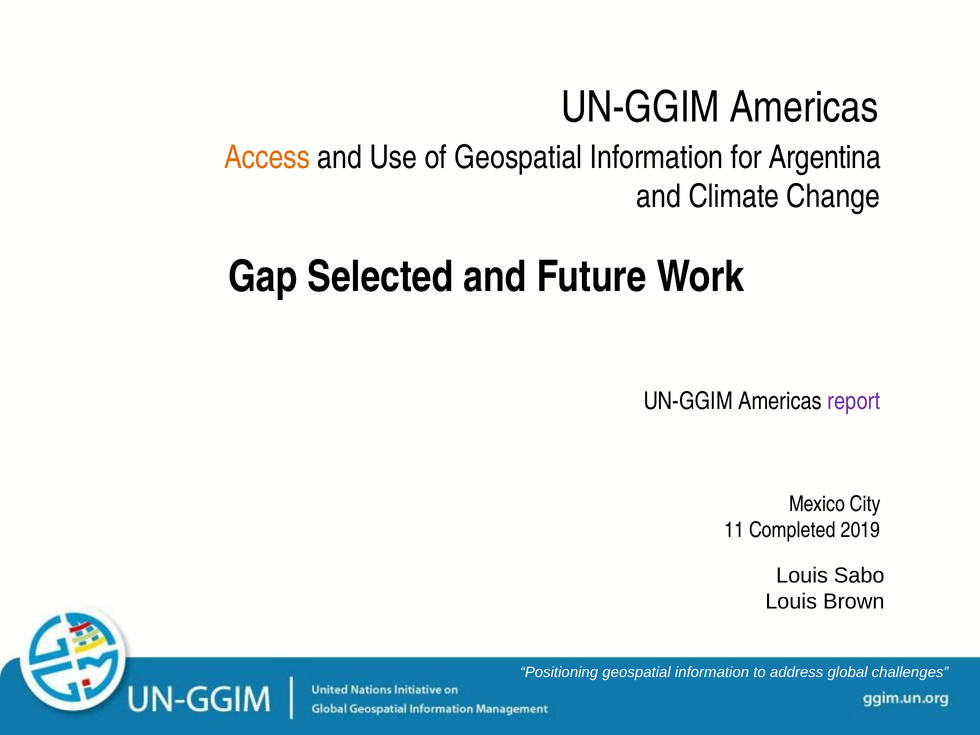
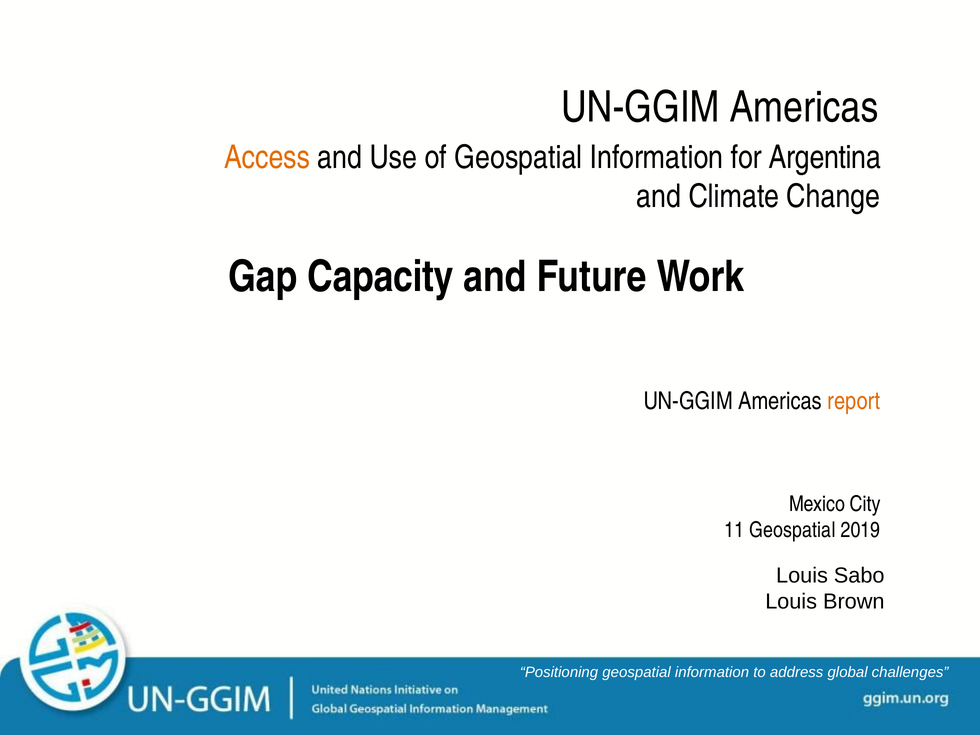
Selected: Selected -> Capacity (381, 277)
report colour: purple -> orange (854, 401)
11 Completed: Completed -> Geospatial (792, 530)
